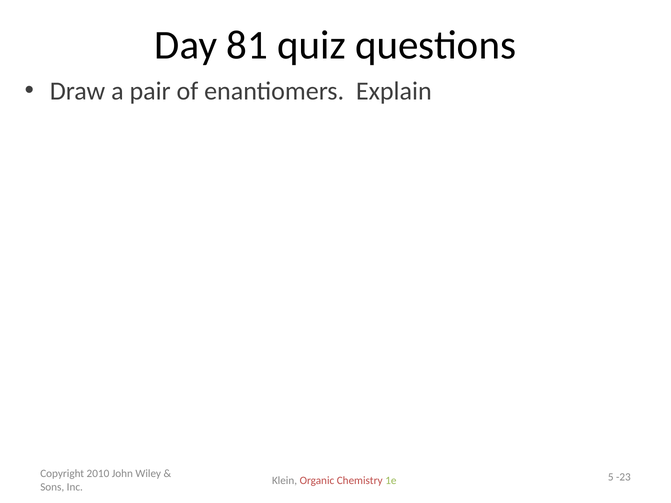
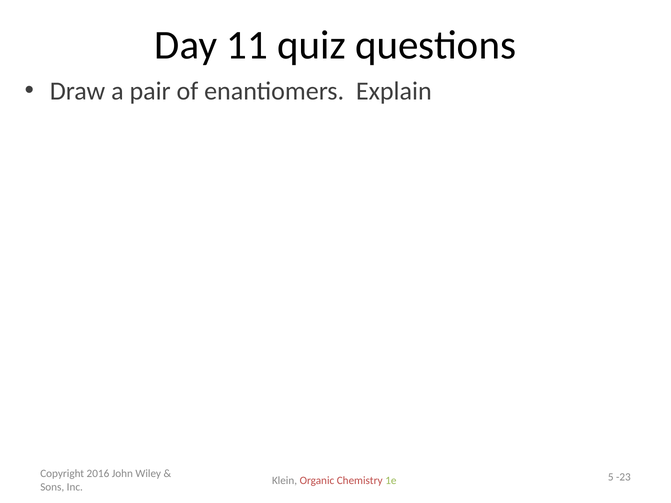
81: 81 -> 11 (247, 45)
2010: 2010 -> 2016 (98, 474)
